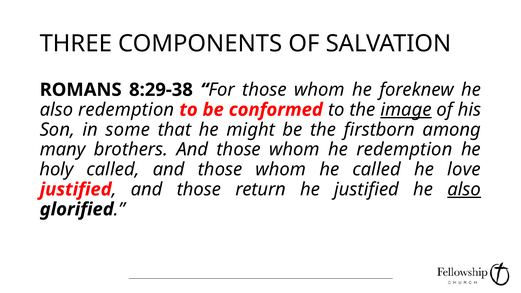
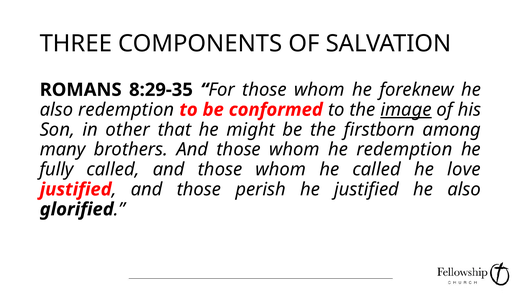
8:29-38: 8:29-38 -> 8:29-35 (161, 90)
some: some -> other (128, 130)
holy: holy -> fully (57, 170)
return: return -> perish (261, 189)
also underline: present -> none (464, 189)
